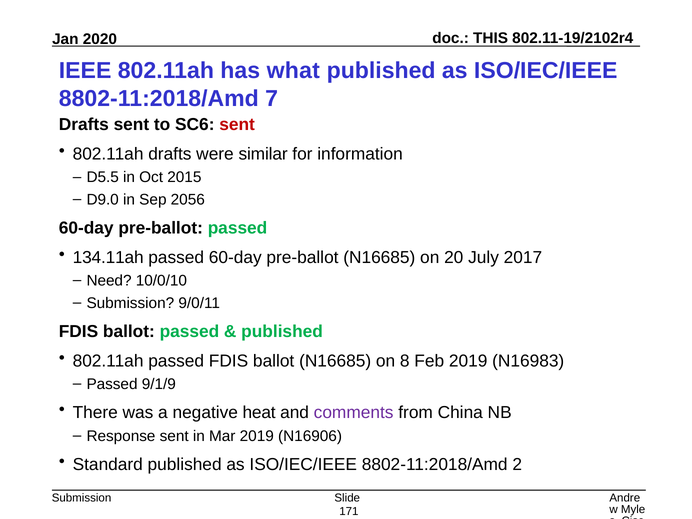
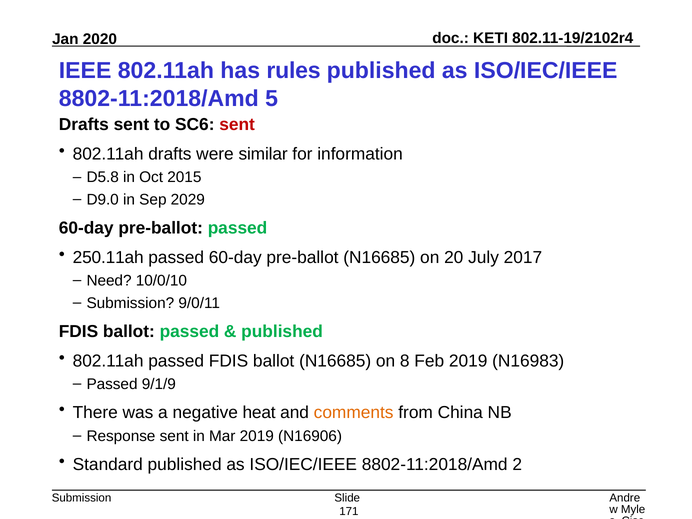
THIS: THIS -> KETI (491, 38)
what: what -> rules (294, 71)
7: 7 -> 5 (272, 99)
D5.5: D5.5 -> D5.8 (103, 177)
2056: 2056 -> 2029 (188, 200)
134.11ah: 134.11ah -> 250.11ah (108, 257)
comments colour: purple -> orange (354, 413)
